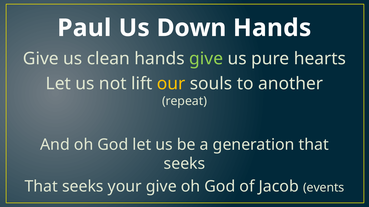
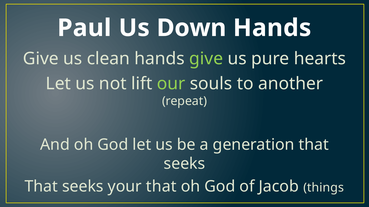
our colour: yellow -> light green (171, 84)
your give: give -> that (161, 187)
events: events -> things (324, 188)
